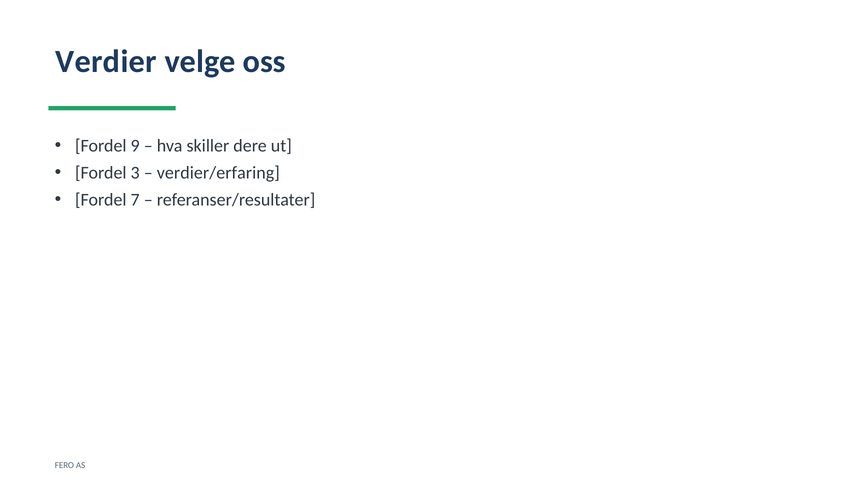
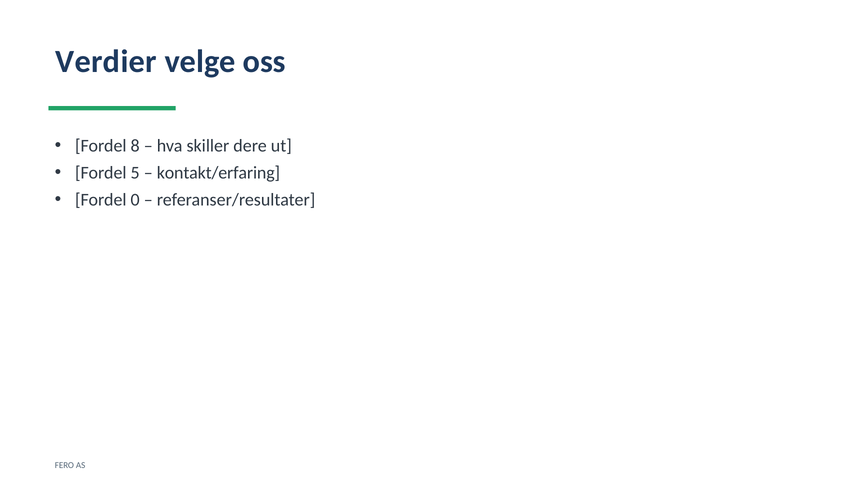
9: 9 -> 8 (135, 146)
3: 3 -> 5 (135, 173)
verdier/erfaring: verdier/erfaring -> kontakt/erfaring (218, 173)
7: 7 -> 0 (135, 200)
